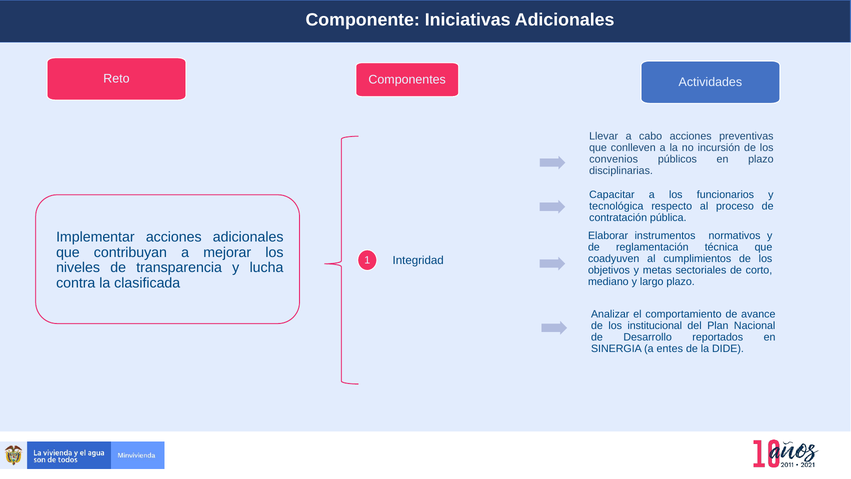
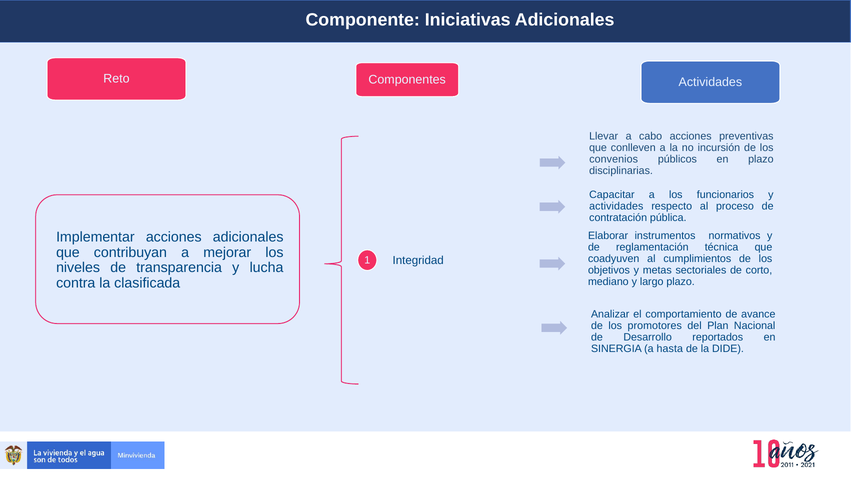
tecnológica: tecnológica -> actividades (616, 206)
institucional: institucional -> promotores (655, 326)
entes: entes -> hasta (670, 349)
